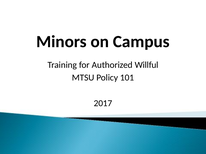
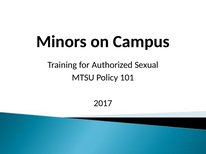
Willful: Willful -> Sexual (147, 65)
